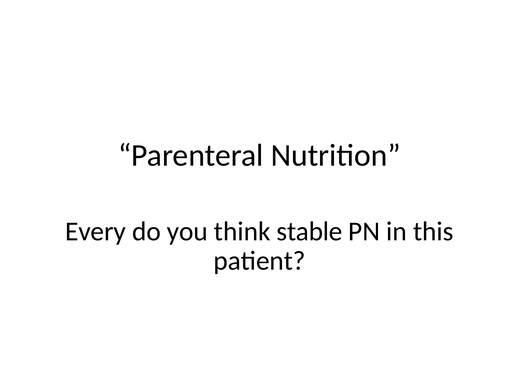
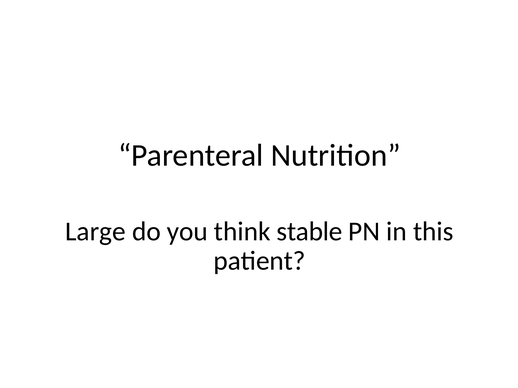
Every: Every -> Large (95, 232)
